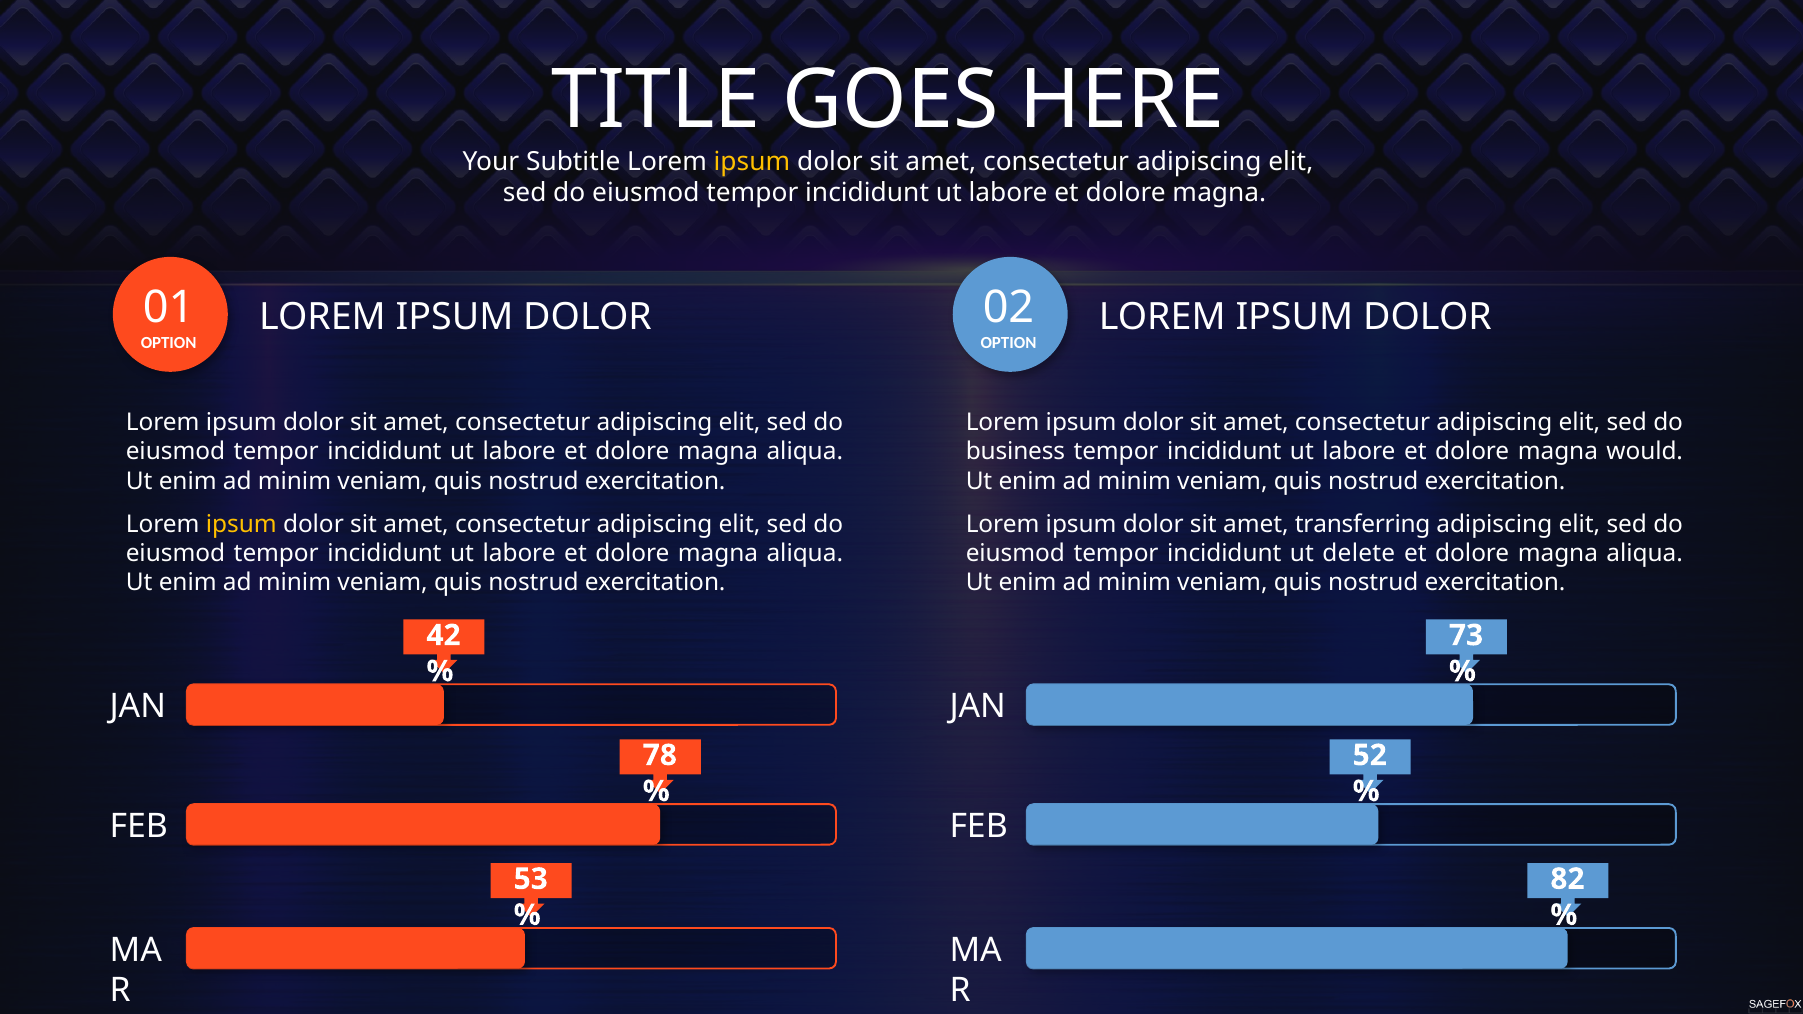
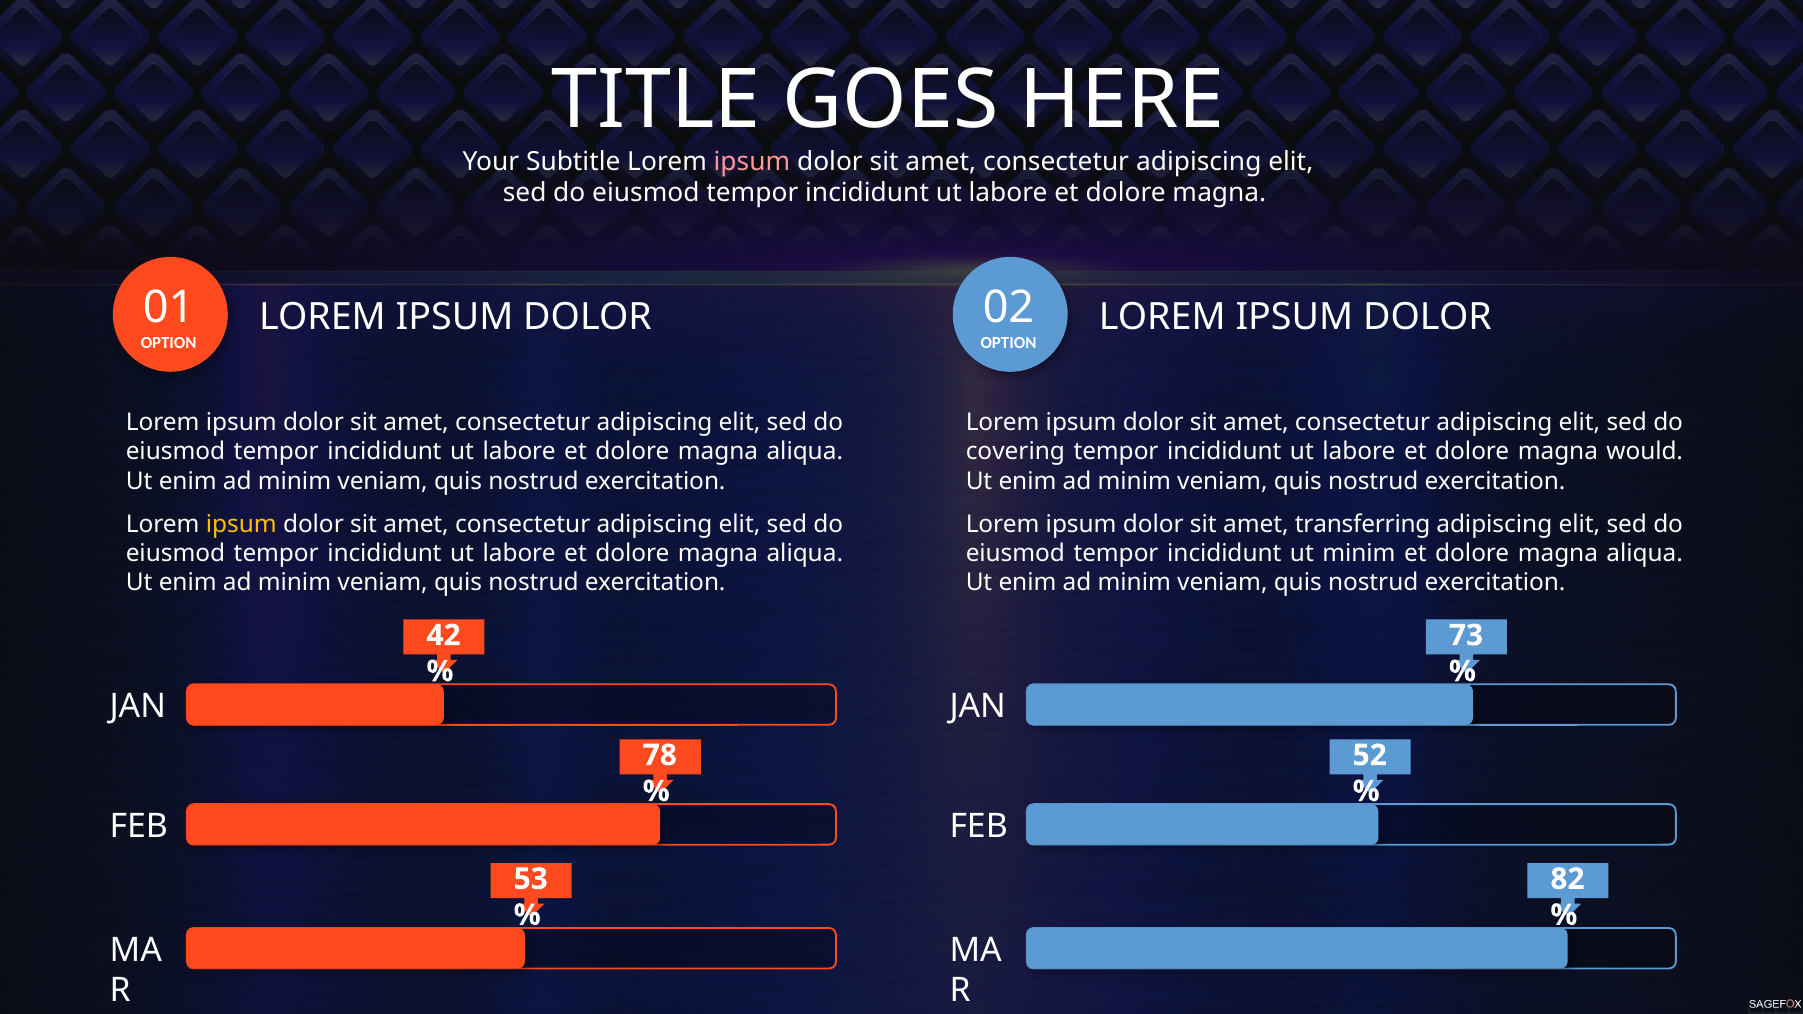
ipsum colour: yellow -> pink (752, 162)
business: business -> covering (1015, 452)
ut delete: delete -> minim (1359, 553)
